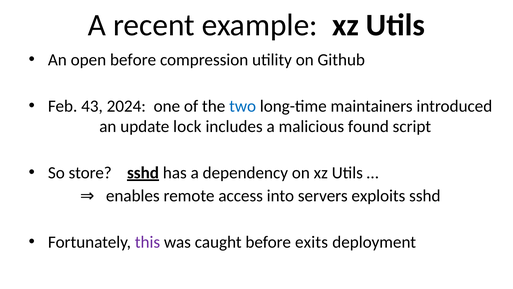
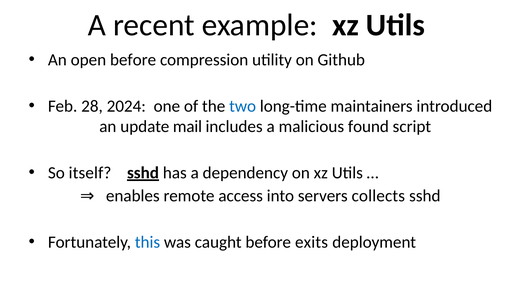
43: 43 -> 28 (92, 106)
lock: lock -> mail (187, 126)
store: store -> itself (90, 173)
exploits: exploits -> collects (378, 196)
this colour: purple -> blue (147, 242)
